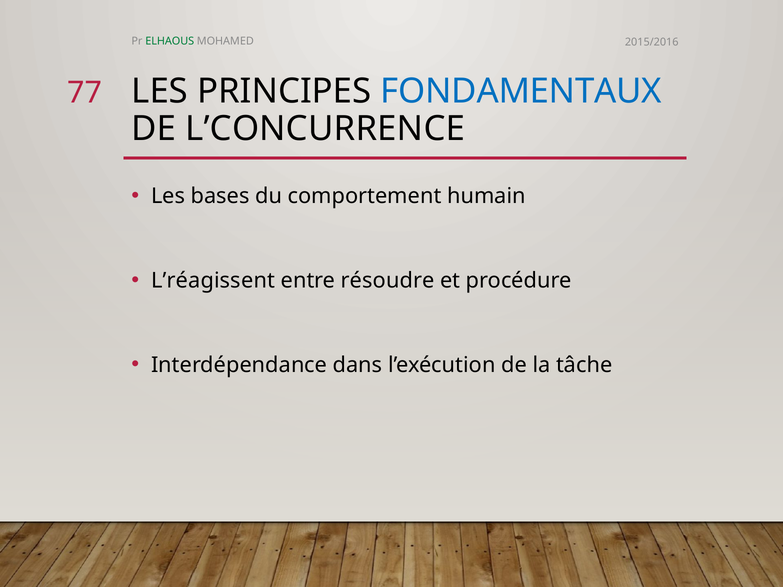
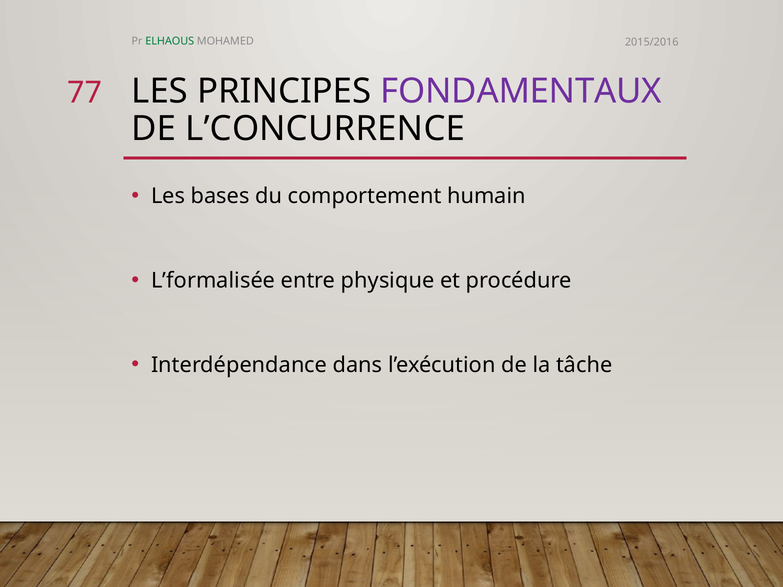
FONDAMENTAUX colour: blue -> purple (521, 91)
L’réagissent: L’réagissent -> L’formalisée (213, 281)
résoudre: résoudre -> physique (388, 281)
